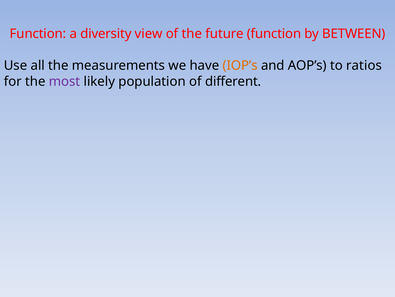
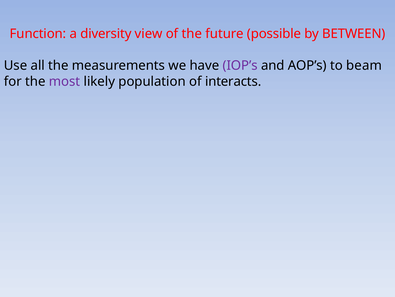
future function: function -> possible (274, 34)
IOP’s colour: orange -> purple (240, 65)
ratios: ratios -> beam (364, 65)
different: different -> interacts (233, 81)
